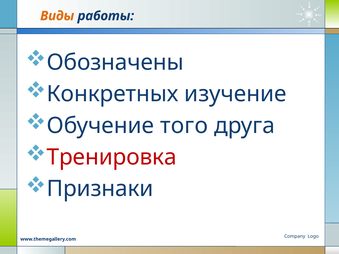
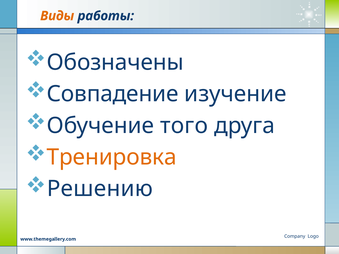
Конкретных: Конкретных -> Совпадение (113, 94)
Тренировка colour: red -> orange (112, 157)
Признаки: Признаки -> Решению (100, 189)
